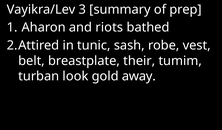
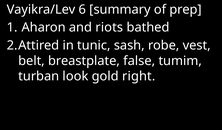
3: 3 -> 6 (82, 9)
their: their -> false (139, 61)
away: away -> right (139, 76)
